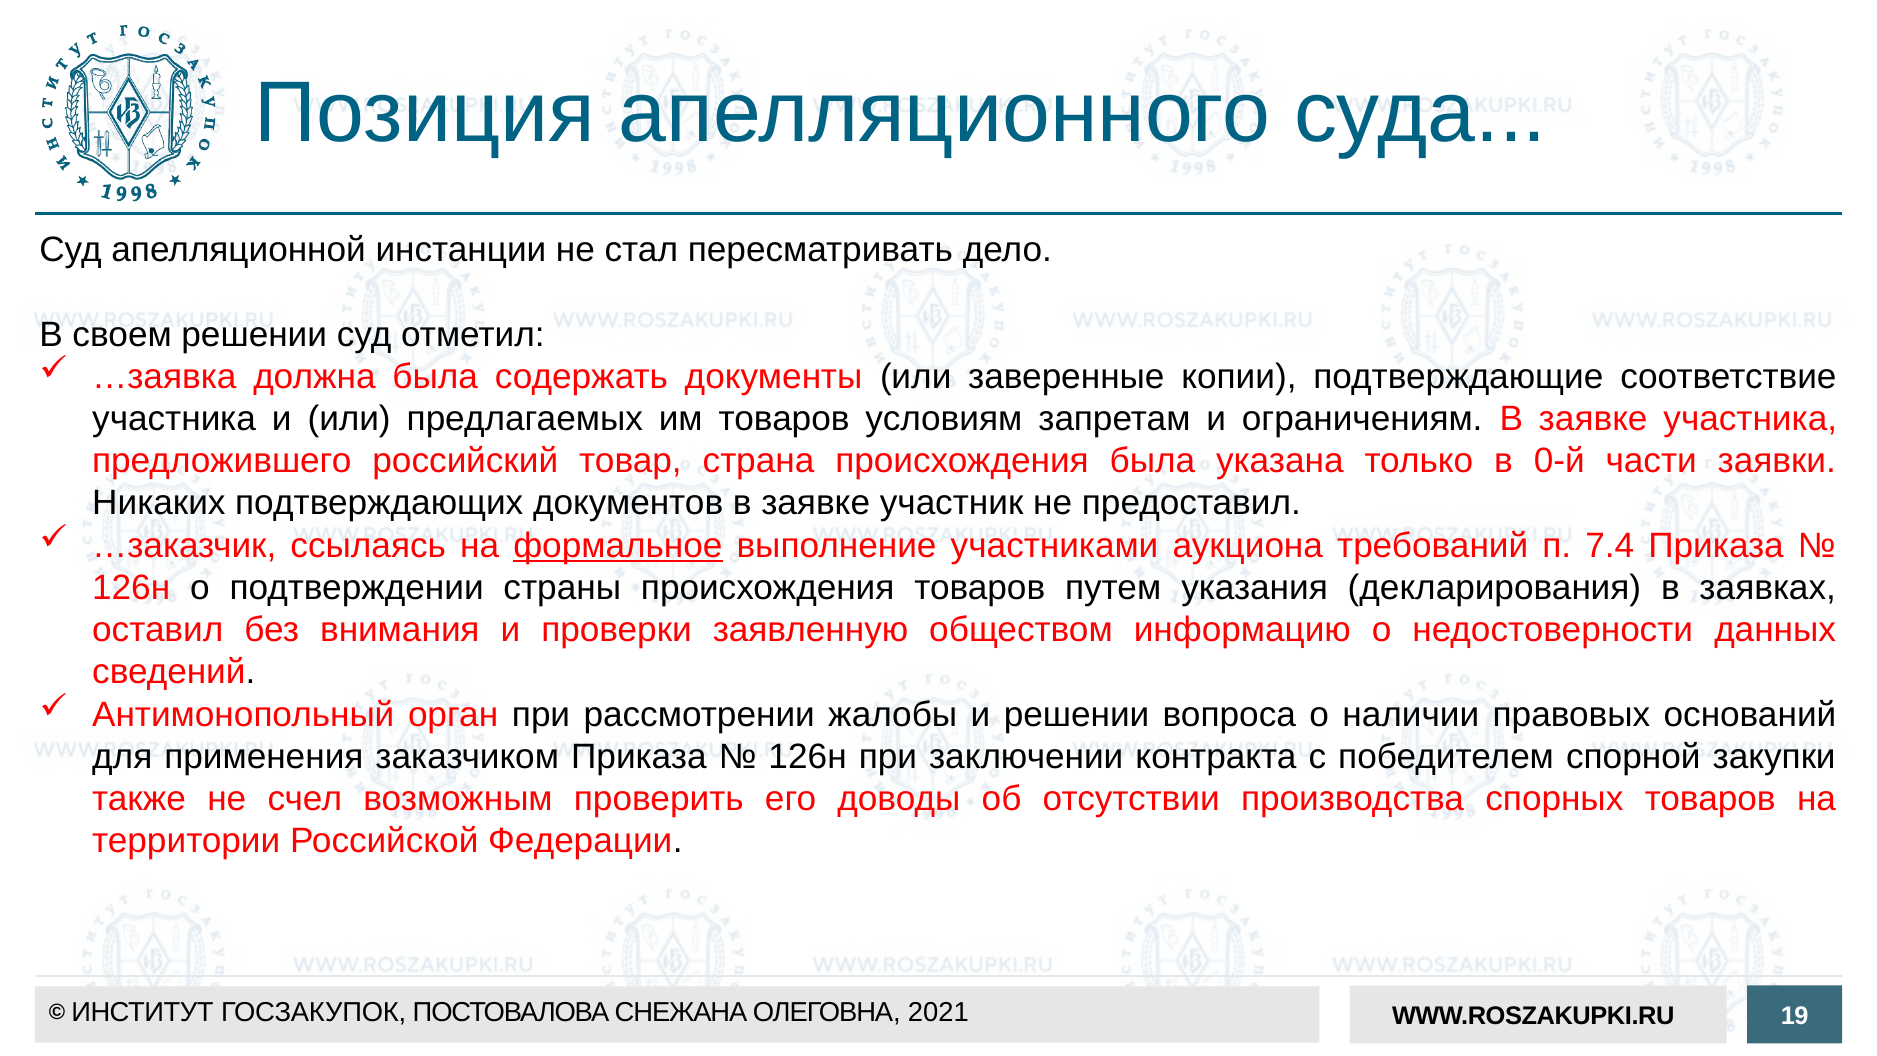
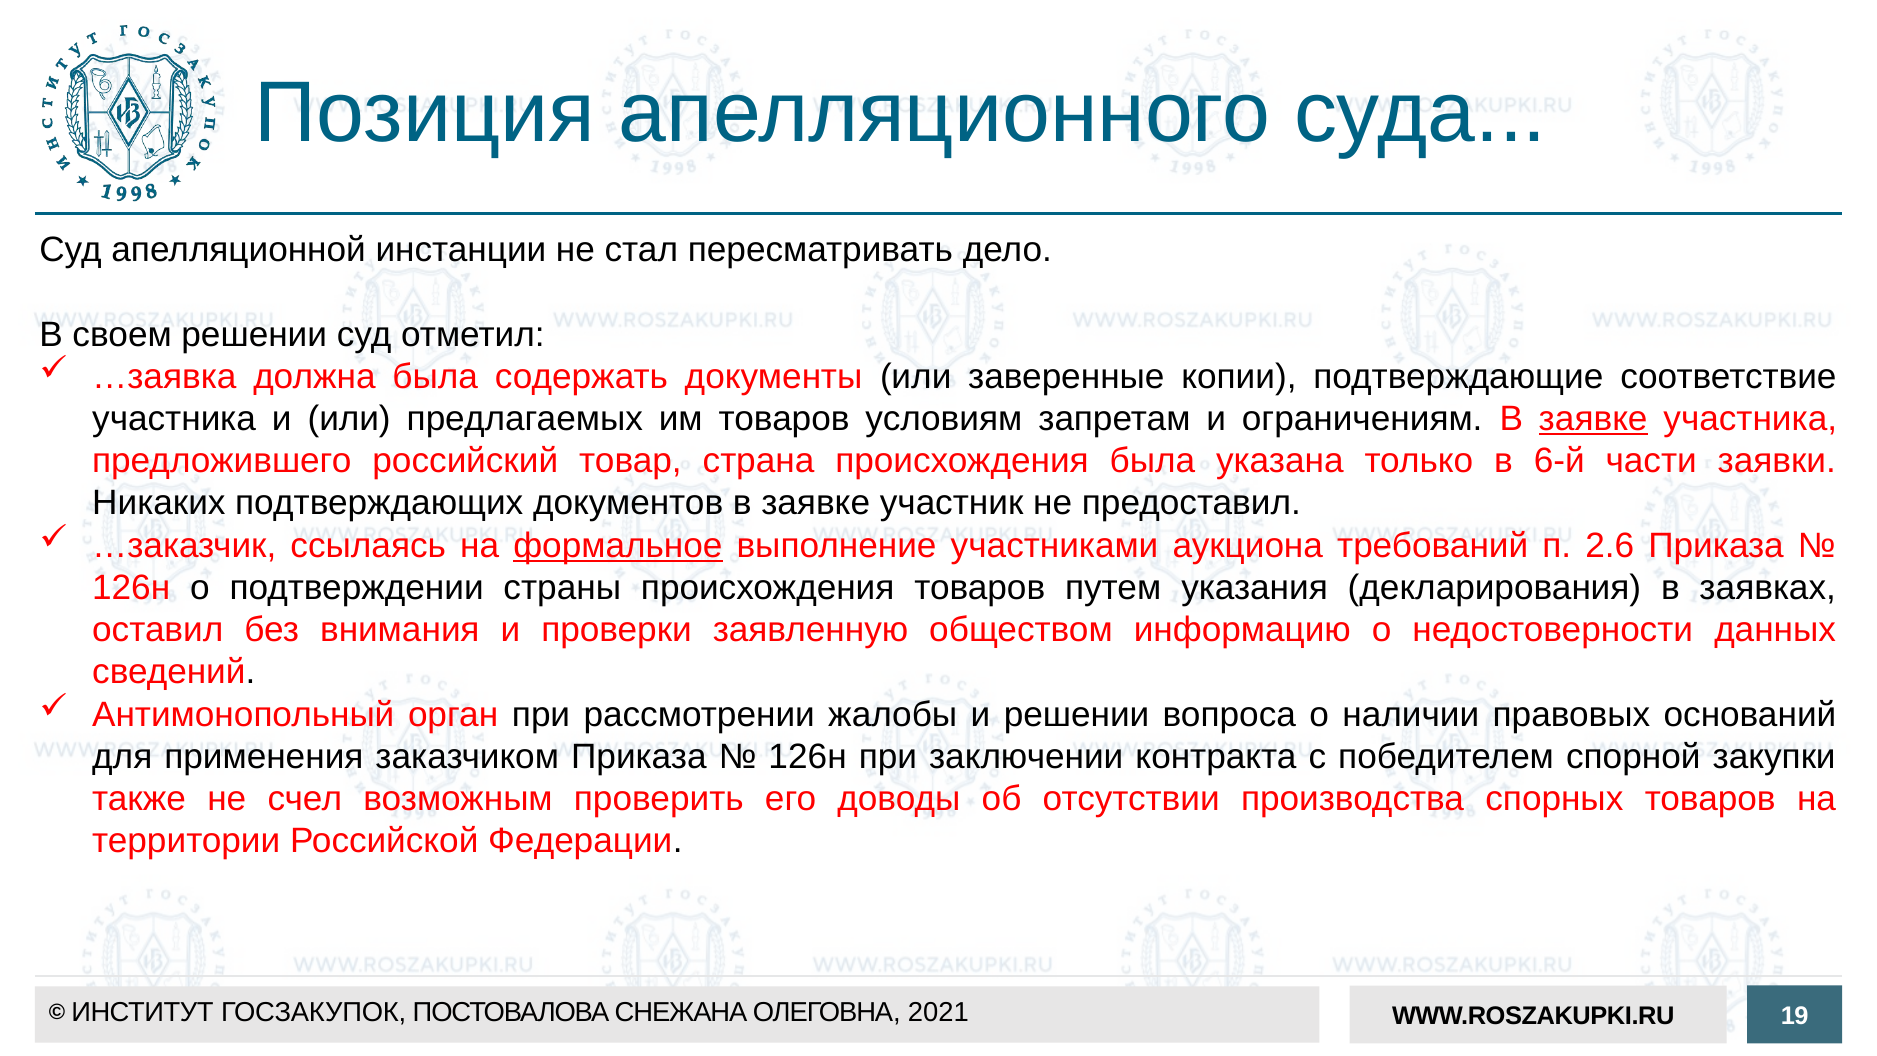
заявке underline: none -> present (1593, 419)
0-й: 0-й -> 6-й (1559, 461)
7.4: 7.4 -> 2.6 (1610, 545)
